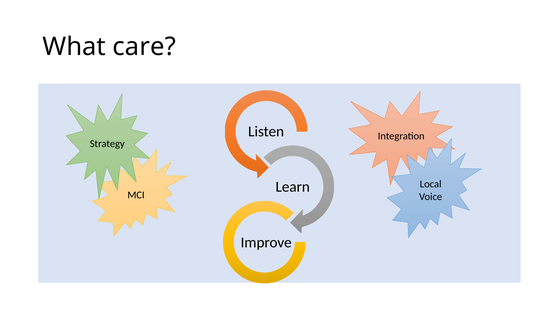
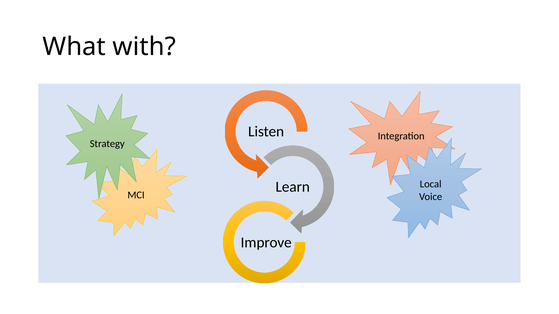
care: care -> with (144, 47)
